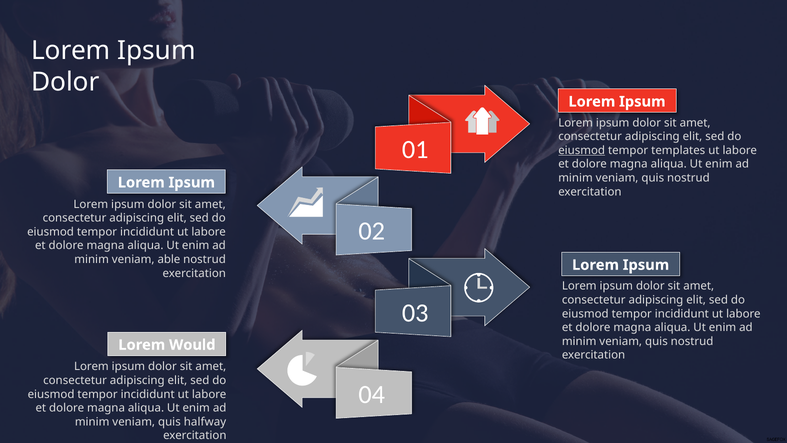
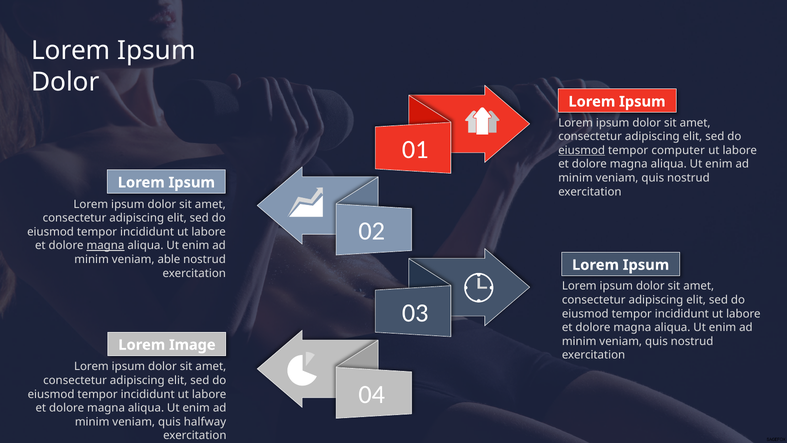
templates: templates -> computer (678, 150)
magna underline: none -> present (105, 245)
Would: Would -> Image (192, 345)
